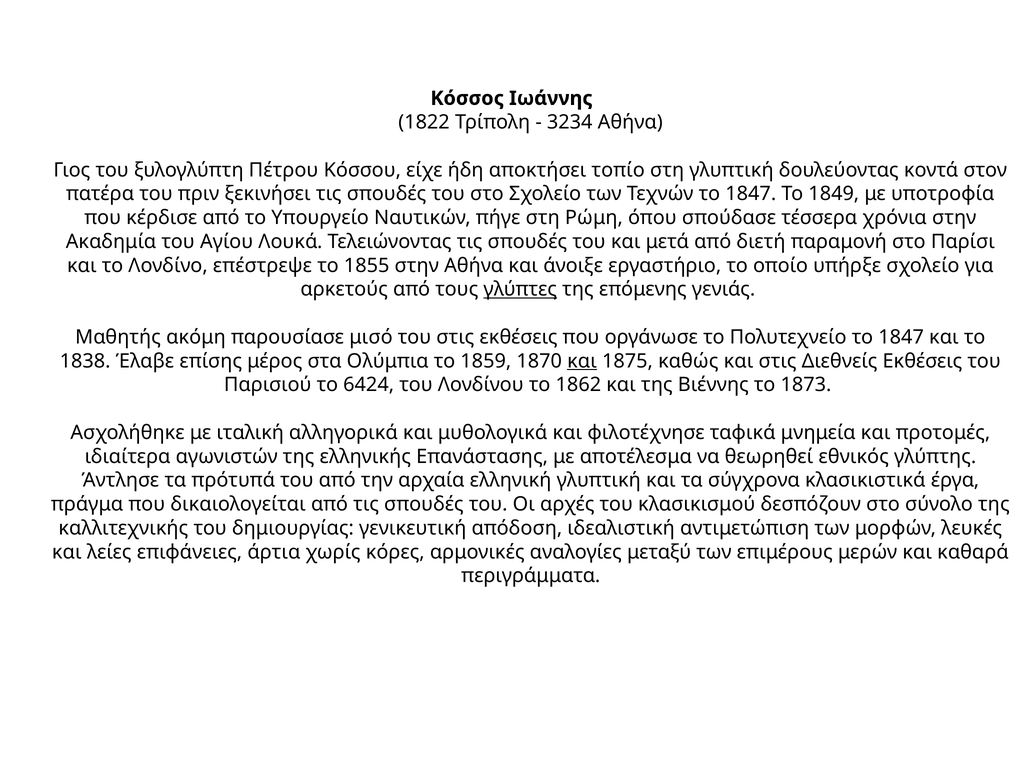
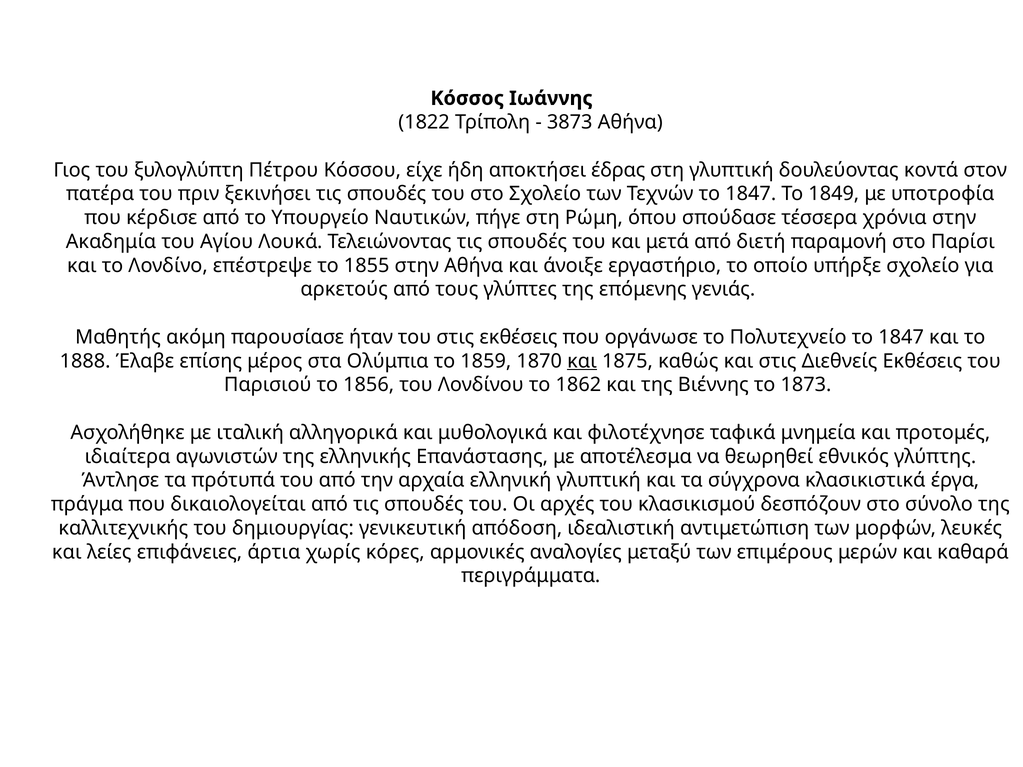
3234: 3234 -> 3873 (570, 122)
τοπίο: τοπίο -> έδρας (618, 170)
γλύπτες underline: present -> none (520, 289)
μισό: μισό -> ήταν (371, 337)
1838: 1838 -> 1888 (85, 361)
6424: 6424 -> 1856 (369, 385)
